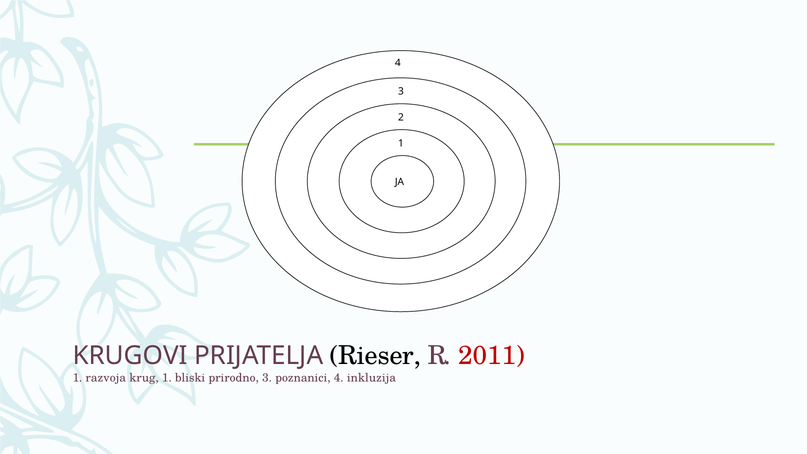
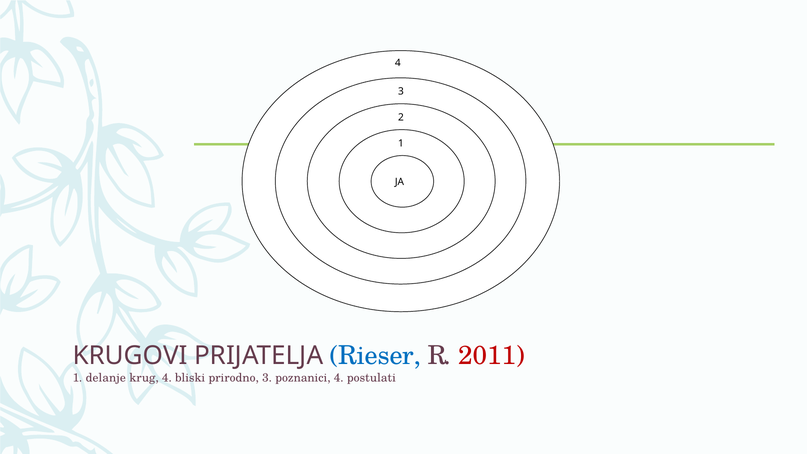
Rieser colour: black -> blue (375, 356)
razvoja: razvoja -> delanje (106, 378)
krug 1: 1 -> 4 (167, 378)
inkluzija: inkluzija -> postulati (371, 378)
